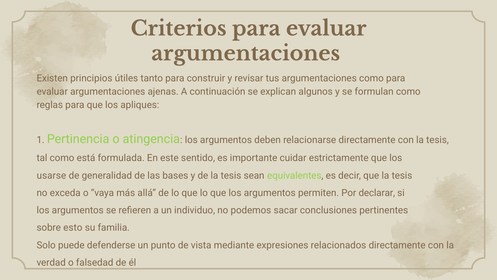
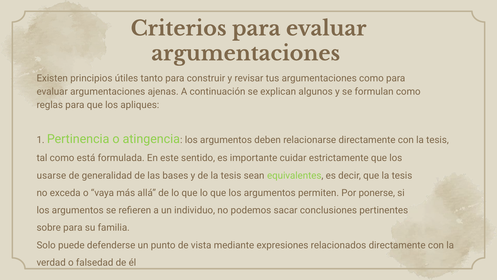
declarar: declarar -> ponerse (377, 193)
sobre esto: esto -> para (73, 227)
